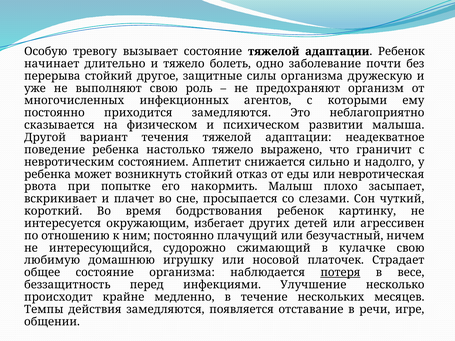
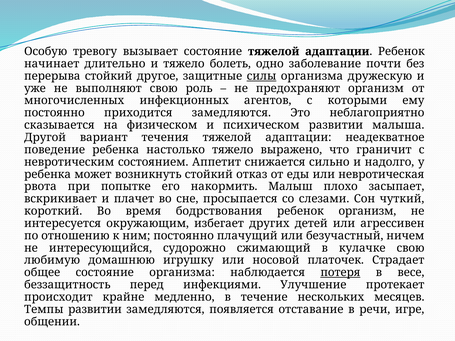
силы underline: none -> present (262, 76)
ребенок картинку: картинку -> организм (367, 211)
несколько: несколько -> протекает (395, 285)
Темпы действия: действия -> развитии (95, 310)
